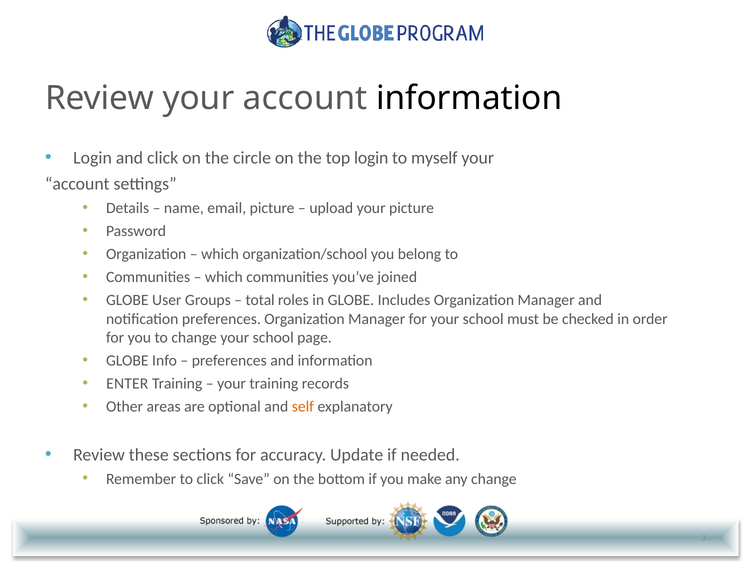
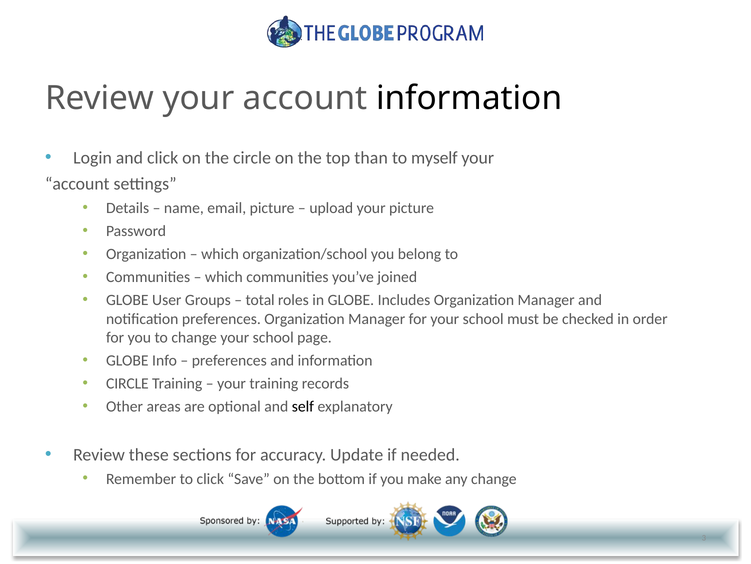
top login: login -> than (371, 158)
ENTER: ENTER -> CIRCLE (127, 383)
self colour: orange -> black (303, 406)
